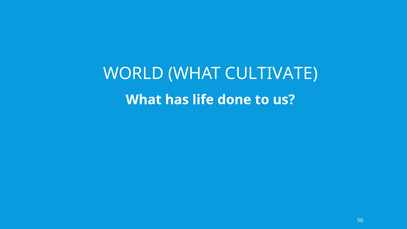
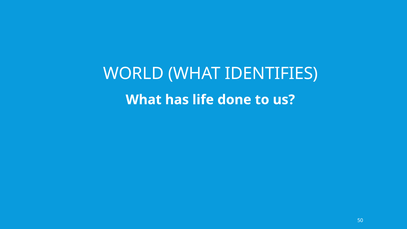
CULTIVATE: CULTIVATE -> IDENTIFIES (272, 73)
